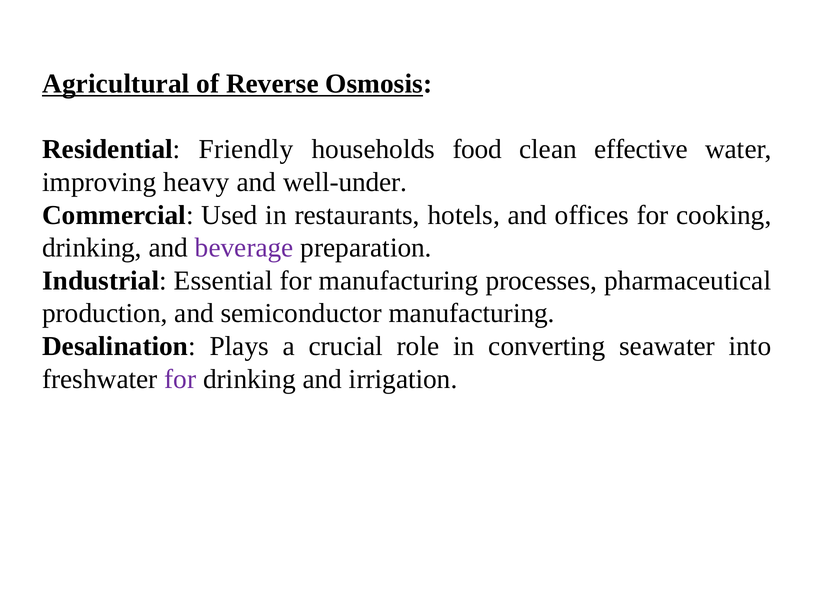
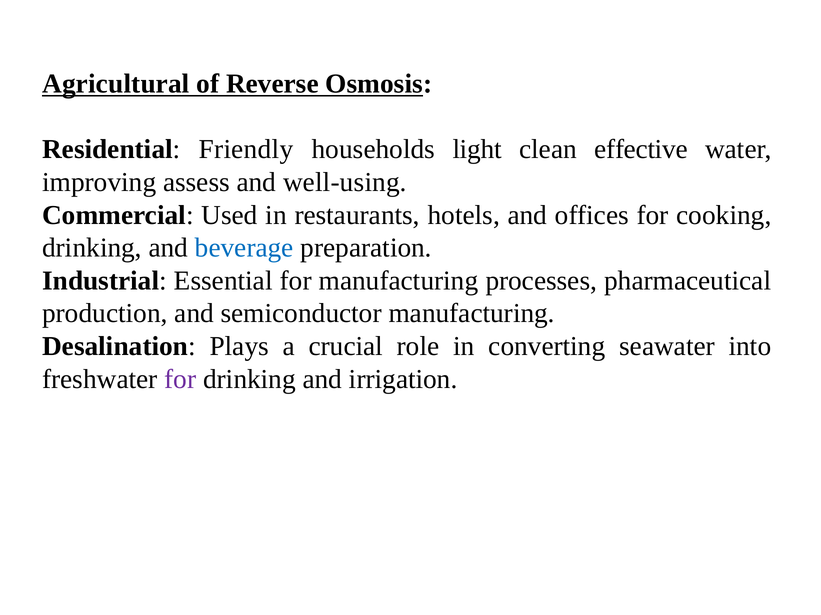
food: food -> light (477, 150)
heavy: heavy -> assess (196, 182)
well-under: well-under -> well-using (345, 182)
beverage colour: purple -> blue (244, 248)
